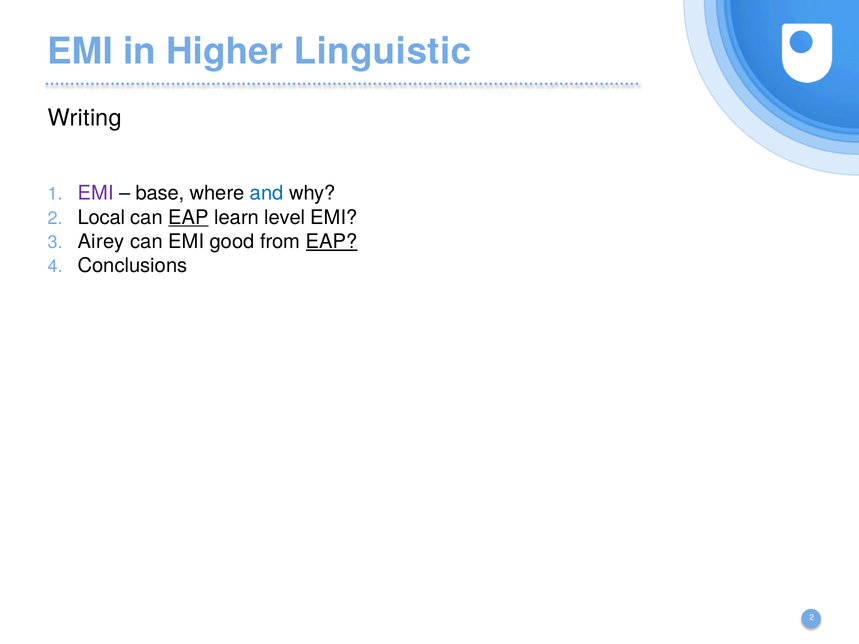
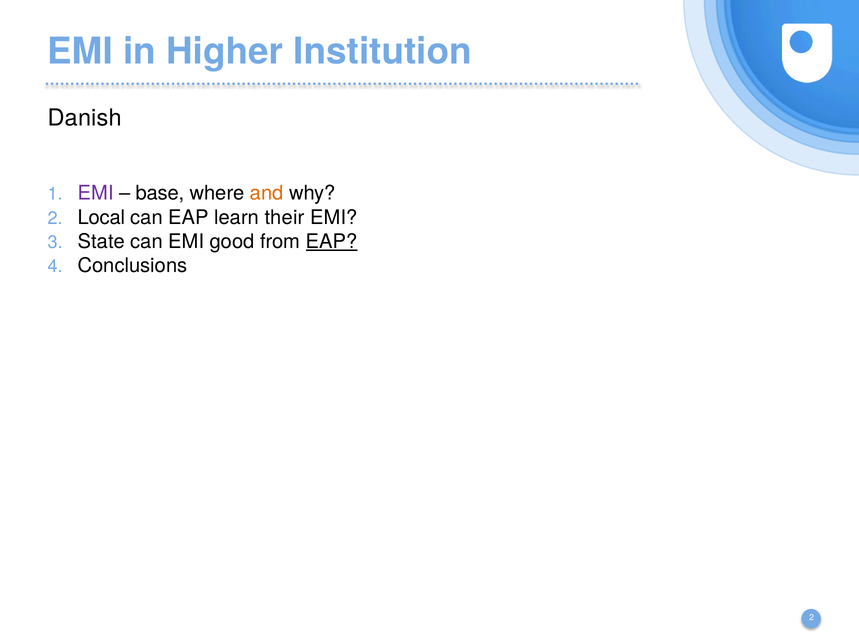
Linguistic: Linguistic -> Institution (383, 52)
Writing: Writing -> Danish (85, 118)
and colour: blue -> orange (267, 193)
EAP underline: present -> none (189, 218)
level: level -> their (285, 218)
Airey: Airey -> State (101, 242)
